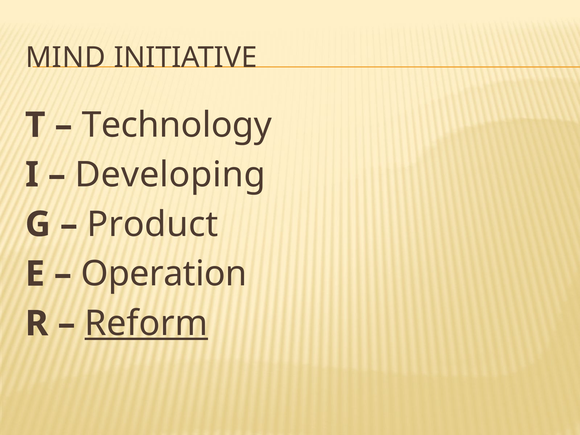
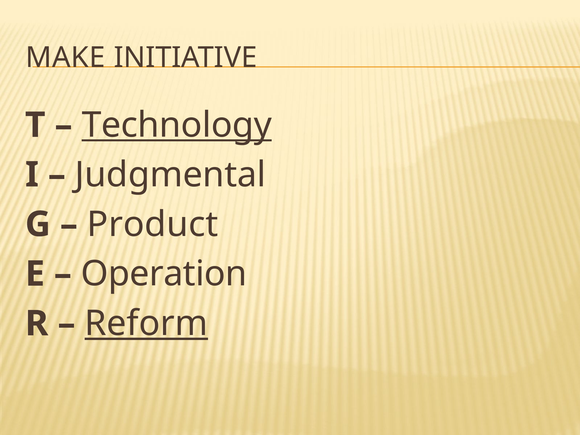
MIND: MIND -> MAKE (65, 58)
Technology underline: none -> present (177, 125)
Developing: Developing -> Judgmental (170, 175)
